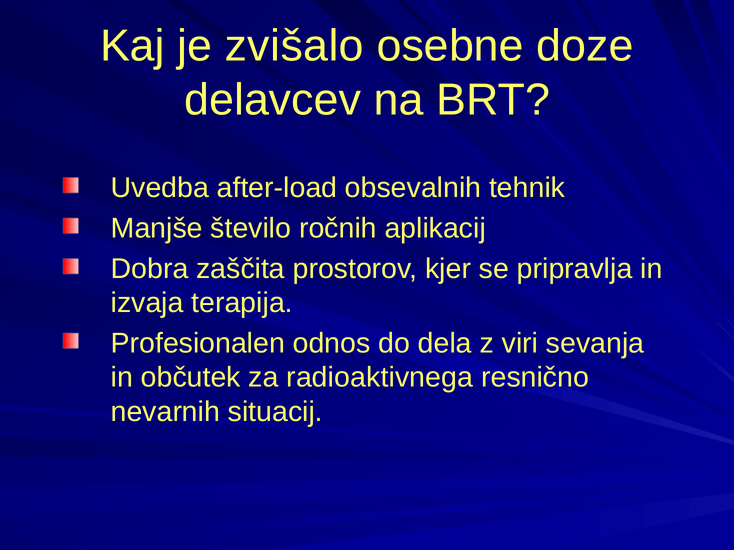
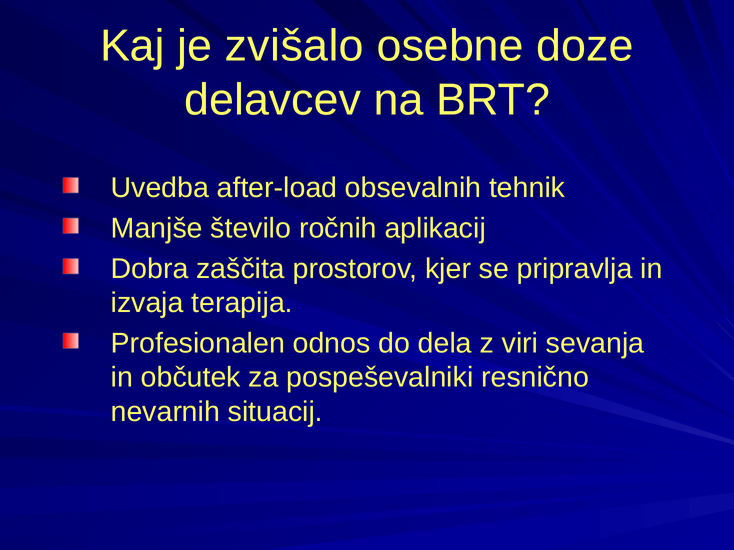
radioaktivnega: radioaktivnega -> pospeševalniki (380, 378)
